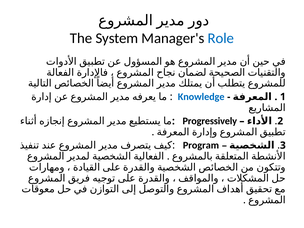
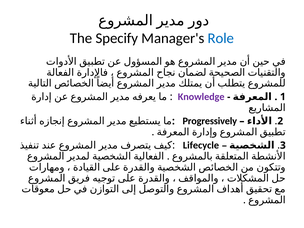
System: System -> Specify (117, 38)
Knowledge colour: blue -> purple (201, 97)
Program: Program -> Lifecycle (201, 145)
